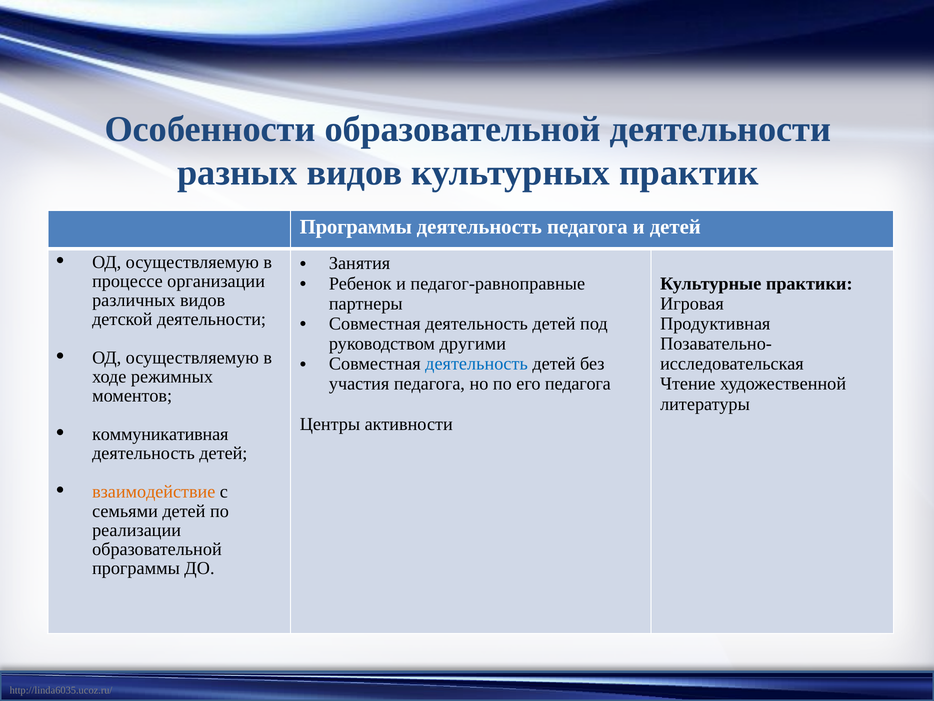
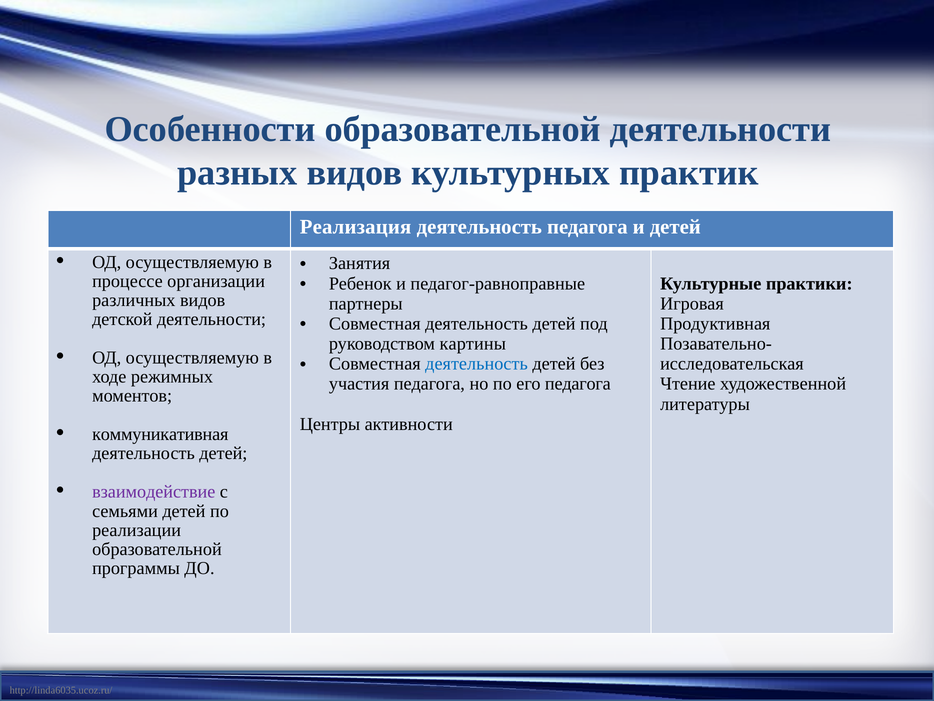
Программы: Программы -> Реализация (356, 227)
другими: другими -> картины (473, 344)
взаимодействие colour: orange -> purple (154, 492)
